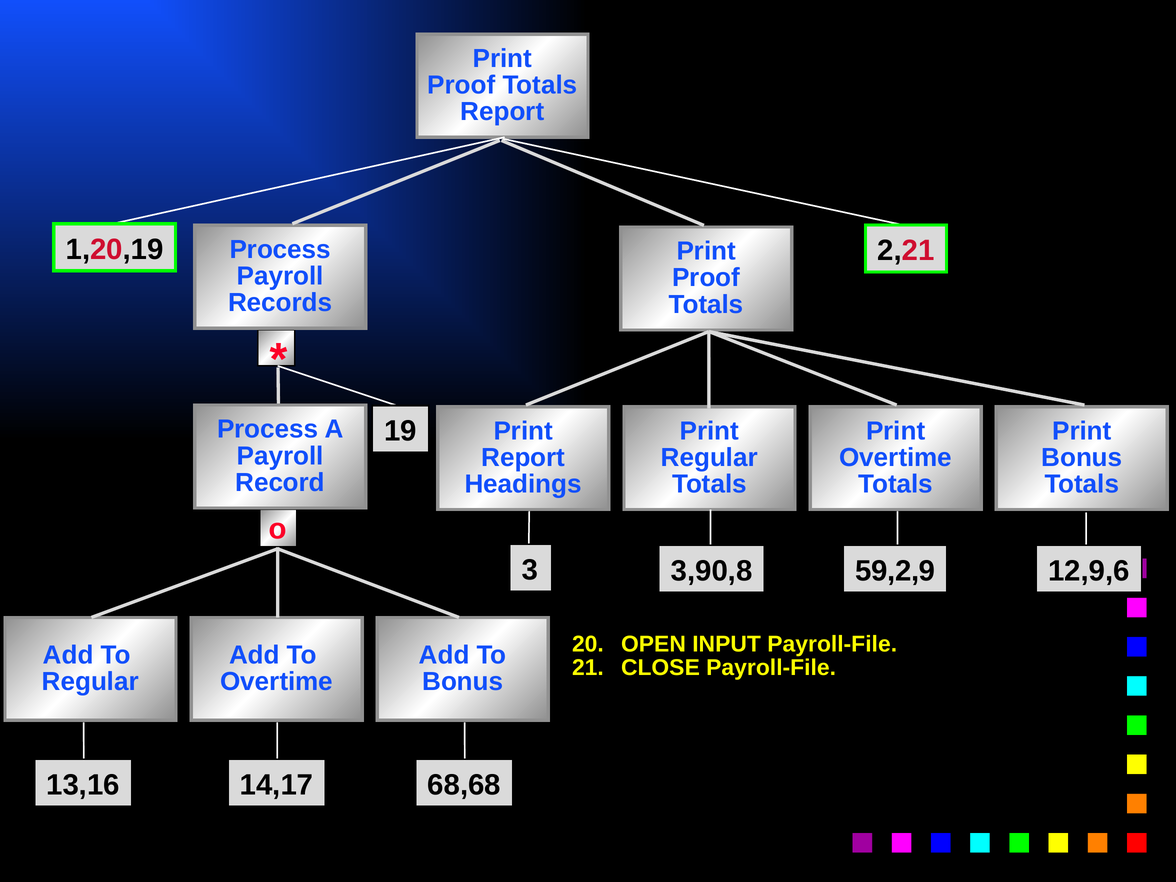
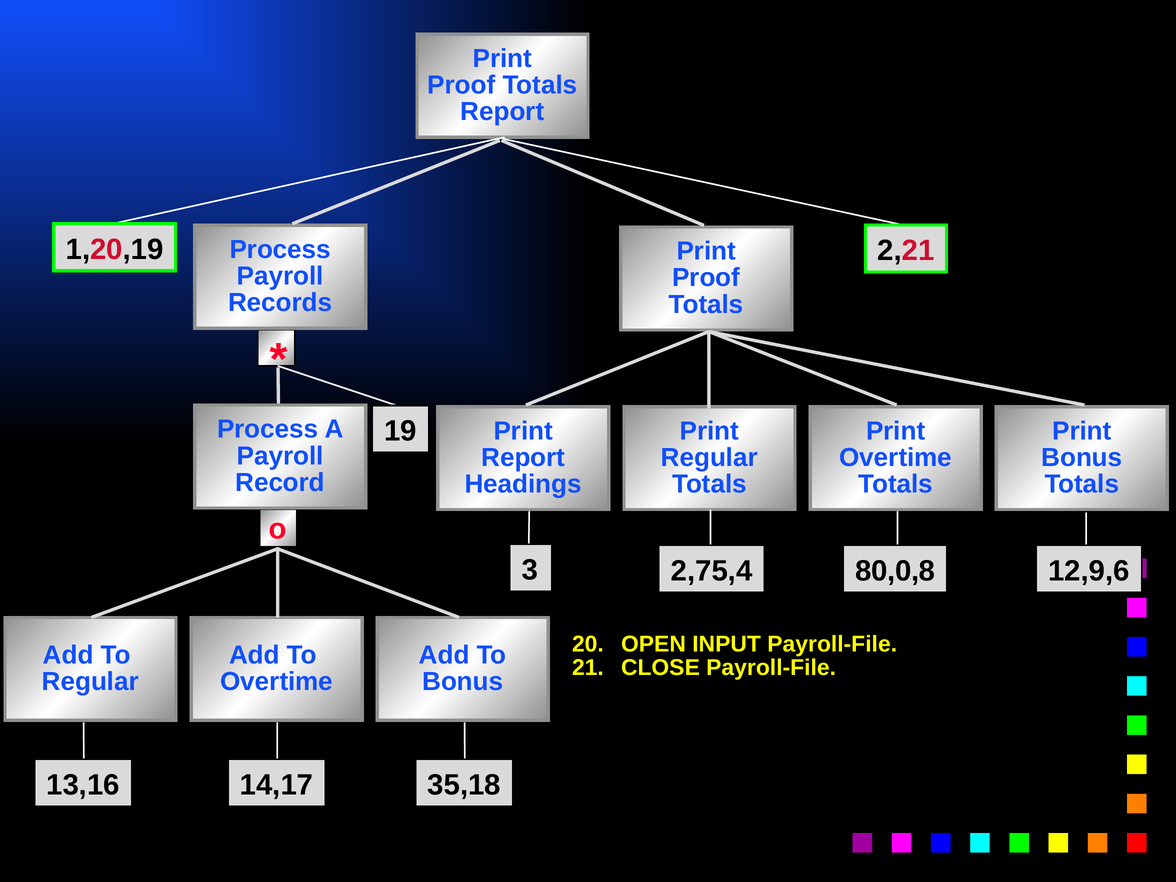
3,90,8: 3,90,8 -> 2,75,4 (712, 571)
59,2,9: 59,2,9 -> 80,0,8 (895, 571)
68,68: 68,68 -> 35,18 (464, 785)
